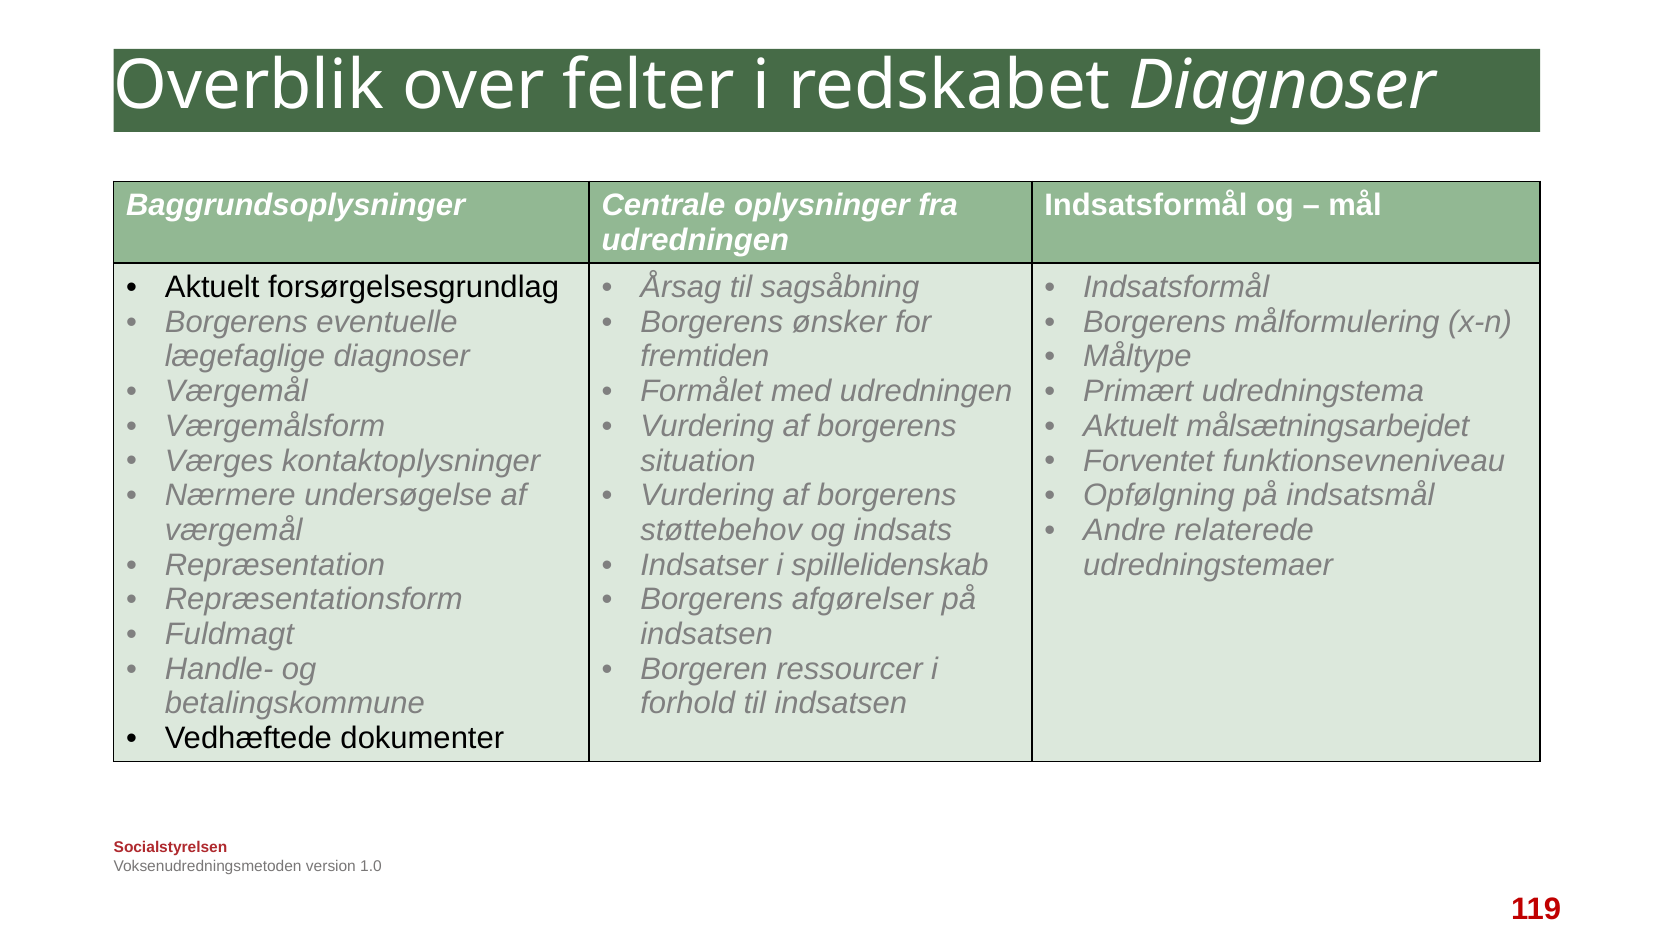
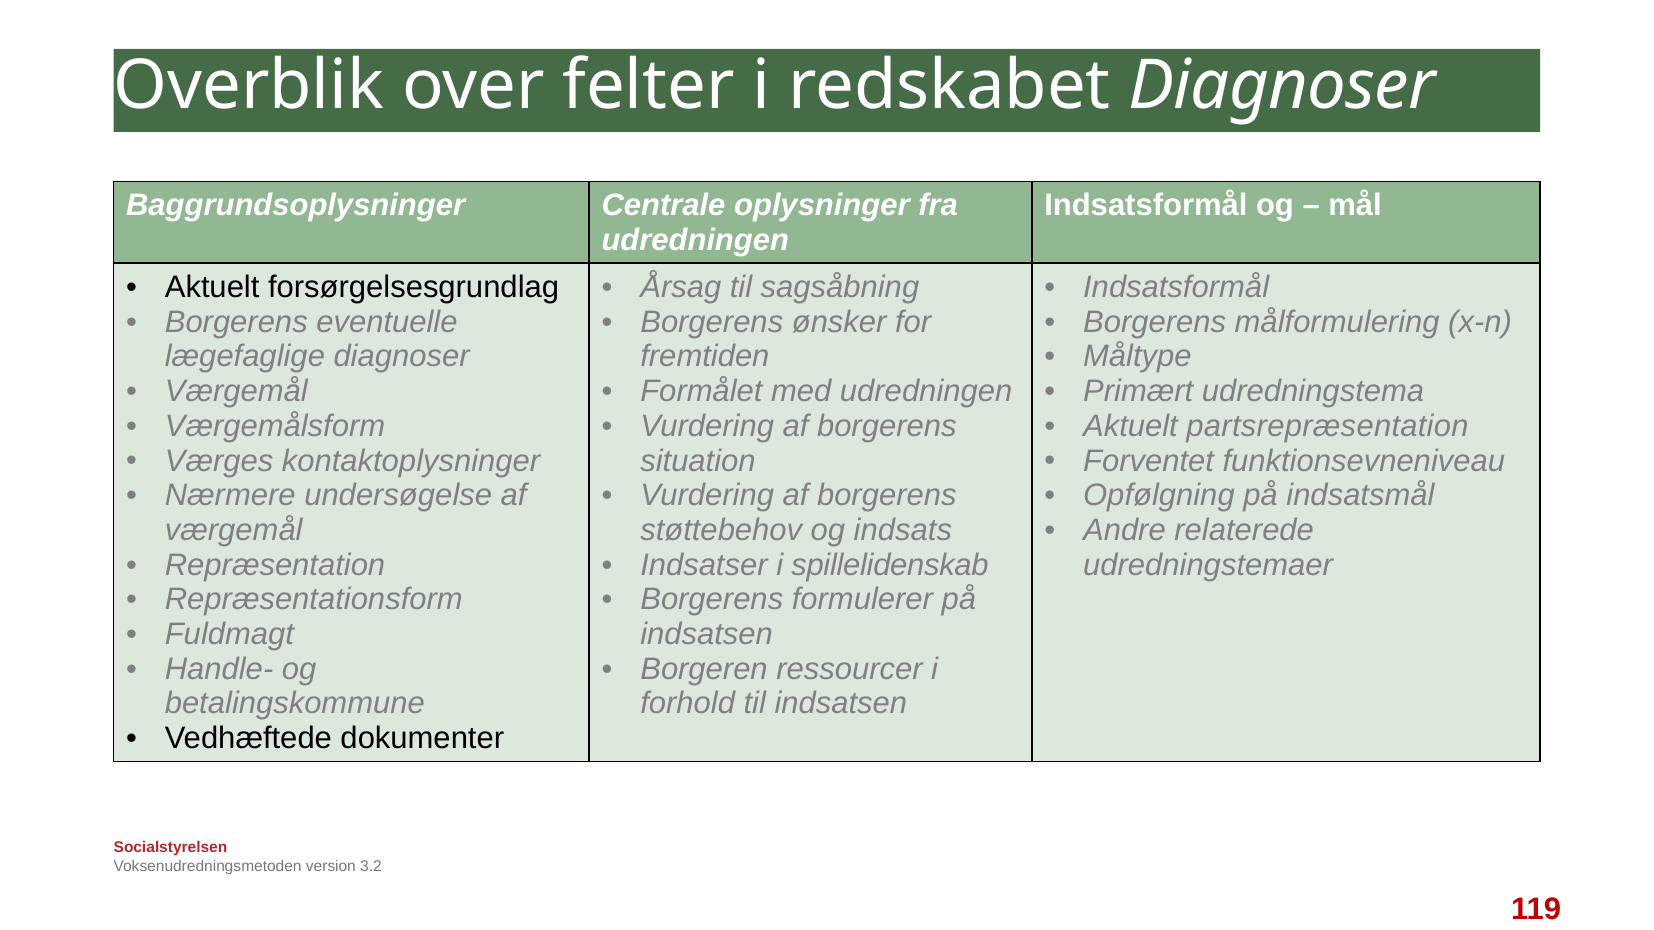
målsætningsarbejdet: målsætningsarbejdet -> partsrepræsentation (1328, 426)
afgørelser: afgørelser -> formulerer (862, 600)
1.0: 1.0 -> 3.2 (371, 867)
